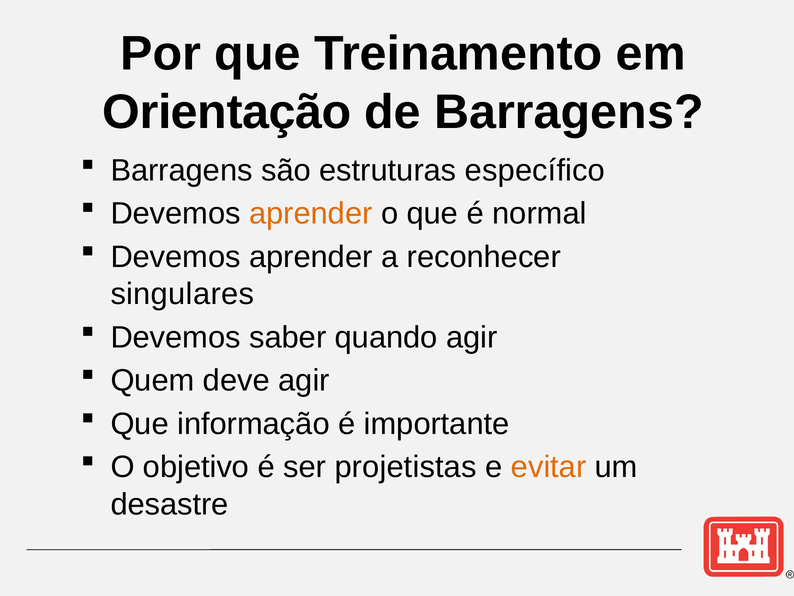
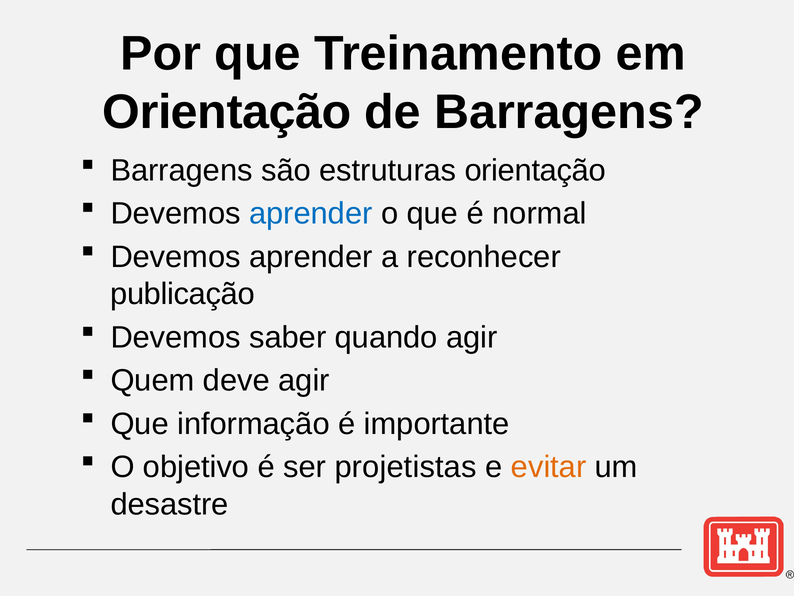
estruturas específico: específico -> orientação (535, 170)
aprender colour: orange -> blue (311, 214)
singulares: singulares -> publicação (183, 294)
